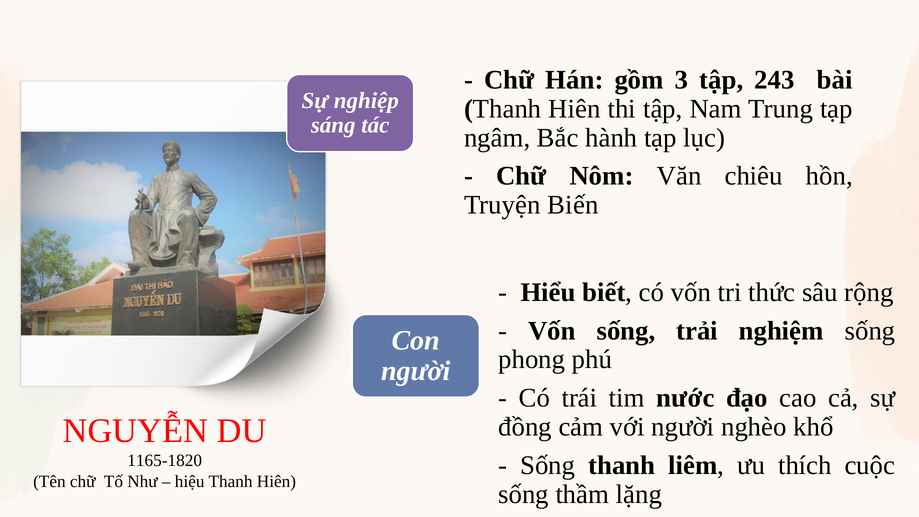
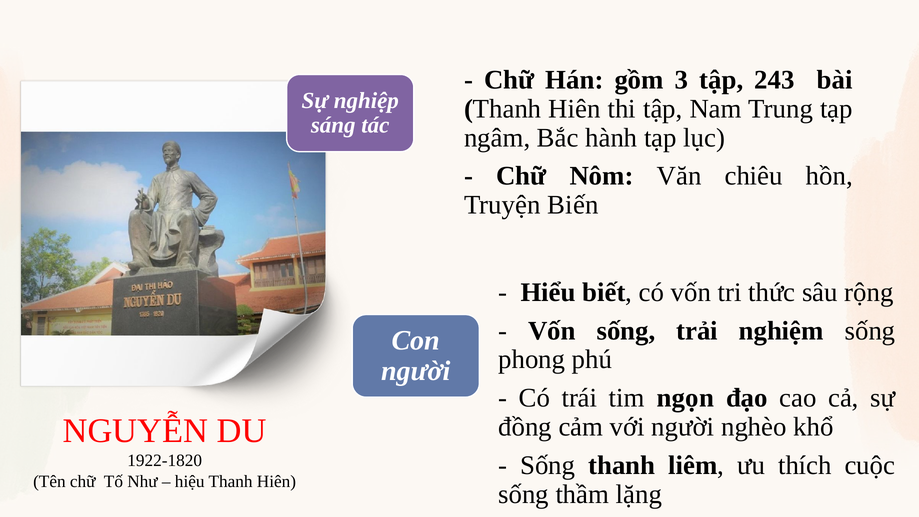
nước: nước -> ngọn (685, 398)
1165-1820: 1165-1820 -> 1922-1820 (165, 461)
